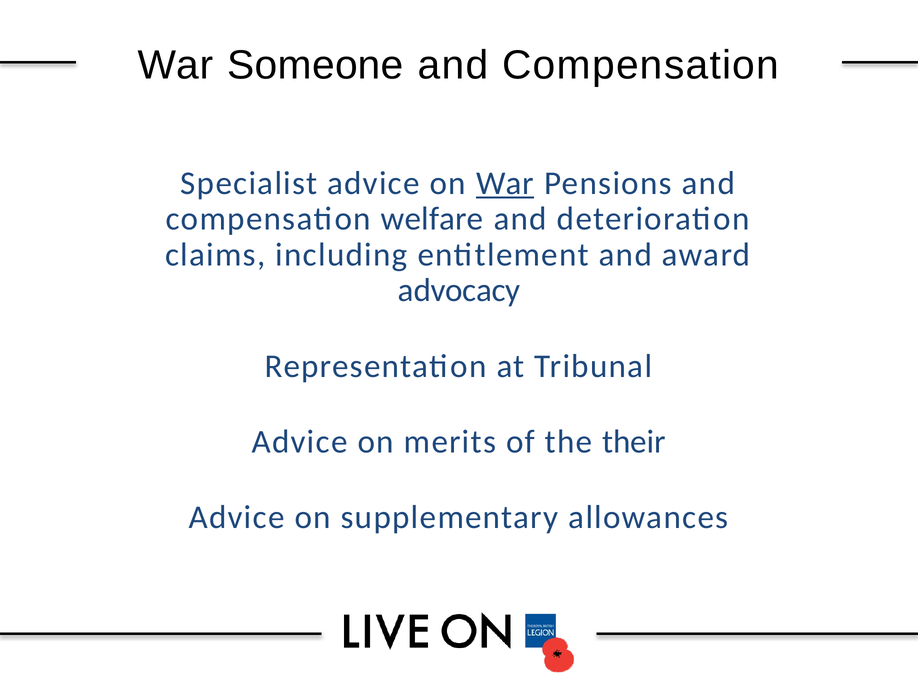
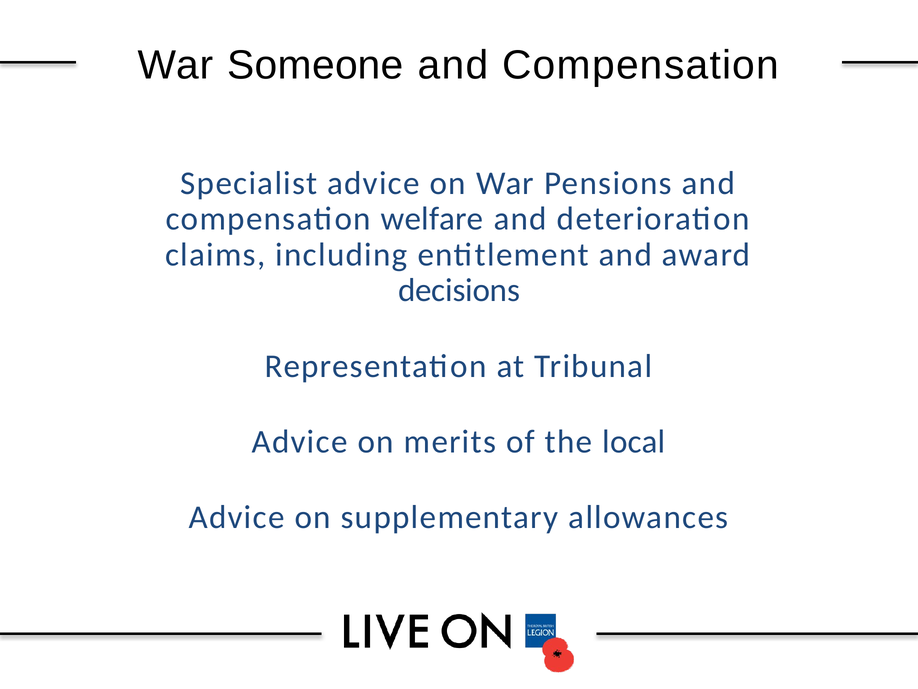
War underline: present -> none (505, 183)
advocacy: advocacy -> decisions (459, 290)
their: their -> local (634, 441)
